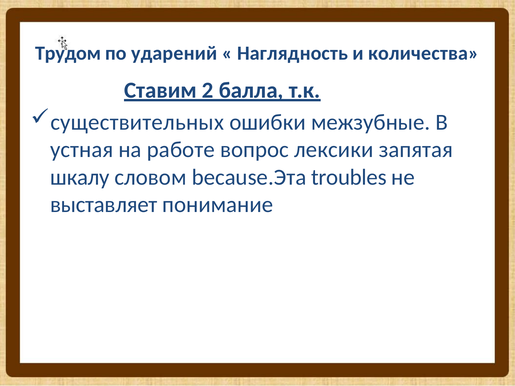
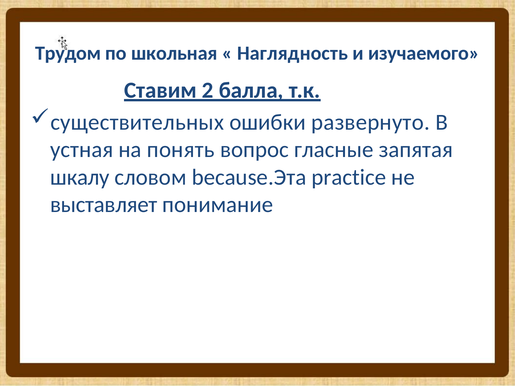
ударений: ударений -> школьная (174, 53)
количества: количества -> изучаемого (424, 53)
межзубные: межзубные -> развернуто (371, 122)
работе: работе -> понять (181, 150)
лексики: лексики -> гласные (334, 150)
troubles: troubles -> practice (349, 177)
